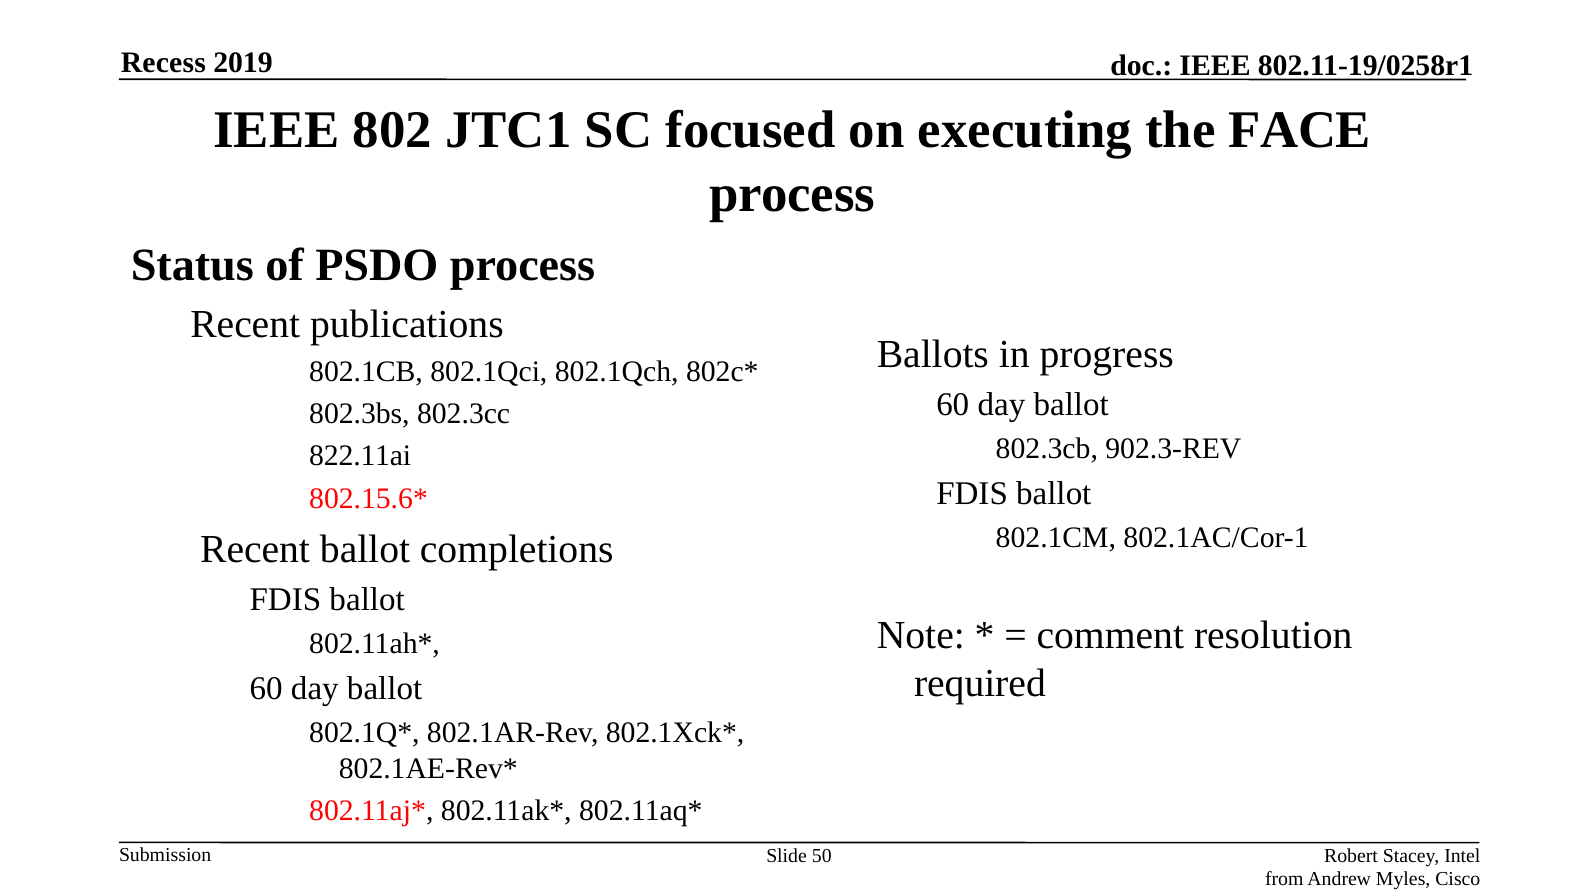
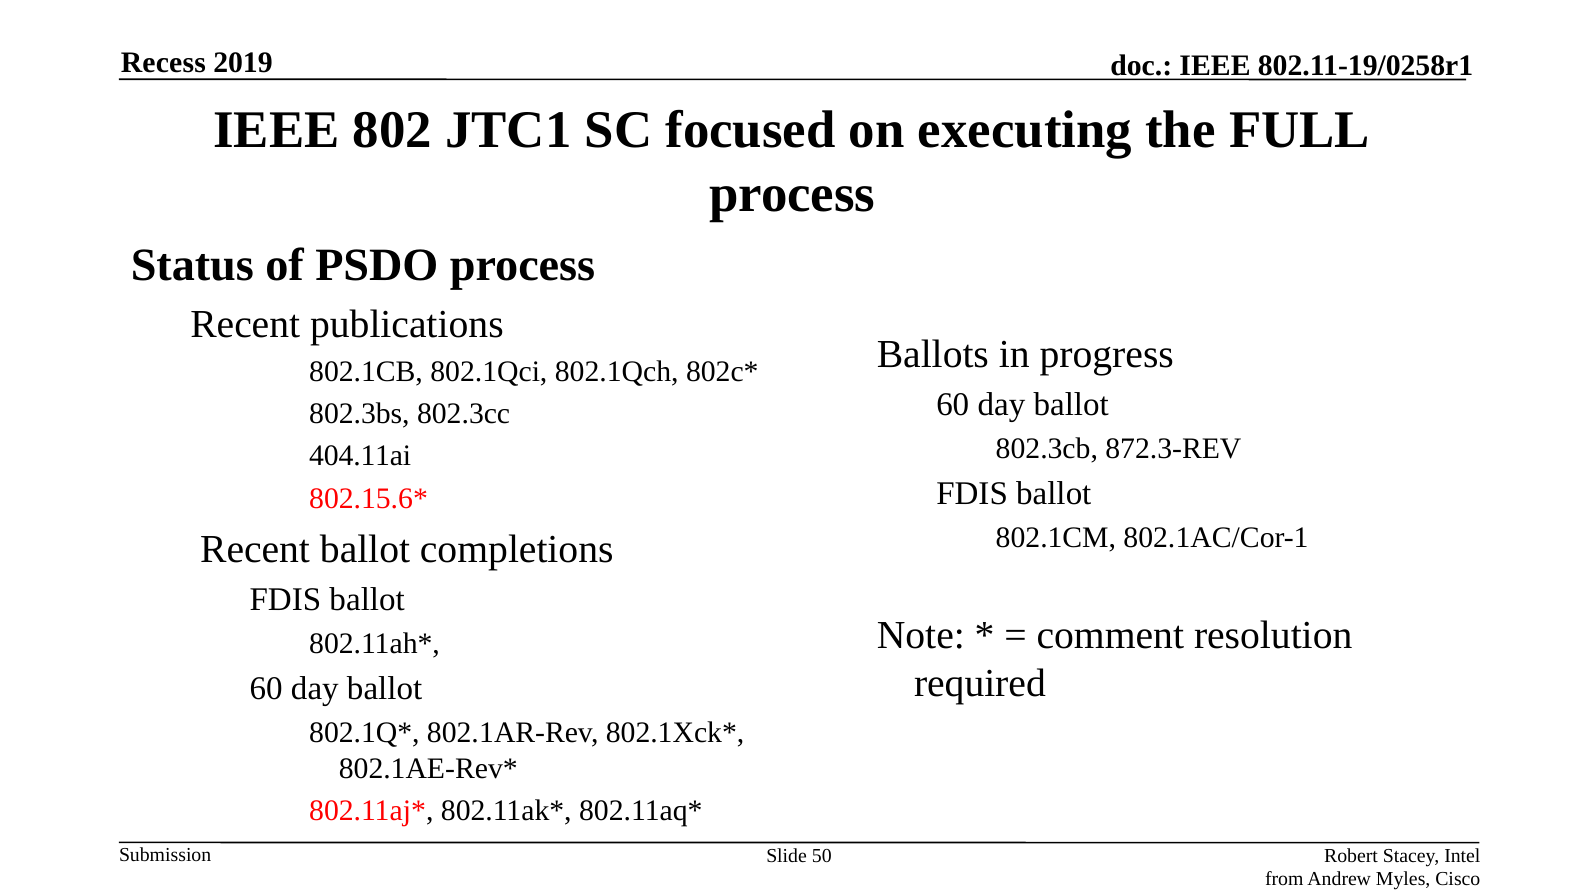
FACE: FACE -> FULL (1299, 130)
902.3-REV: 902.3-REV -> 872.3-REV (1173, 448)
822.11ai: 822.11ai -> 404.11ai (360, 456)
